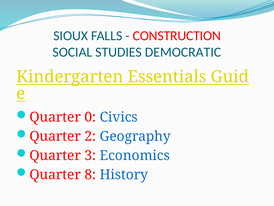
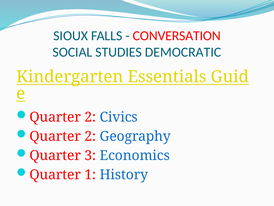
CONSTRUCTION: CONSTRUCTION -> CONVERSATION (177, 36)
0: 0 -> 2 (90, 117)
8: 8 -> 1 (90, 174)
